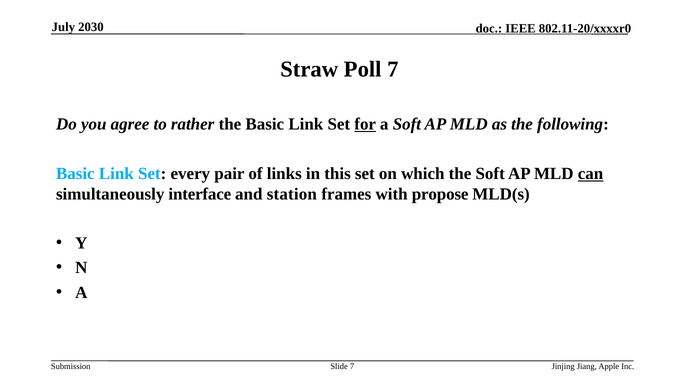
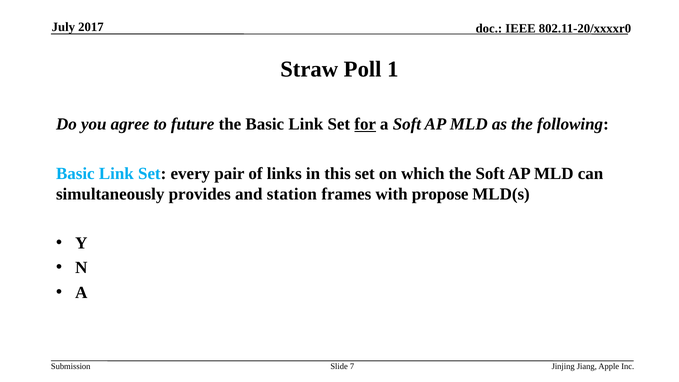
2030: 2030 -> 2017 (91, 27)
Poll 7: 7 -> 1 (393, 69)
rather: rather -> future (193, 124)
can underline: present -> none (591, 174)
interface: interface -> provides (200, 194)
